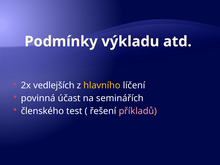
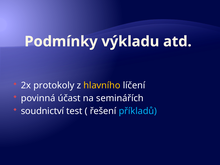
vedlejších: vedlejších -> protokoly (54, 85)
členského: členského -> soudnictví (42, 111)
příkladů colour: pink -> light blue (138, 111)
